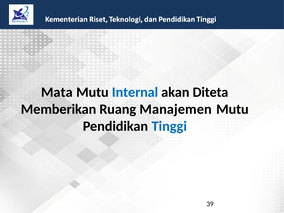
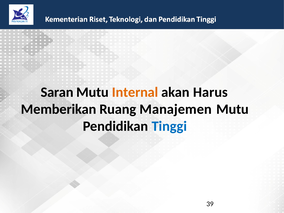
Mata: Mata -> Saran (57, 92)
Internal colour: blue -> orange (135, 92)
Diteta: Diteta -> Harus (210, 92)
